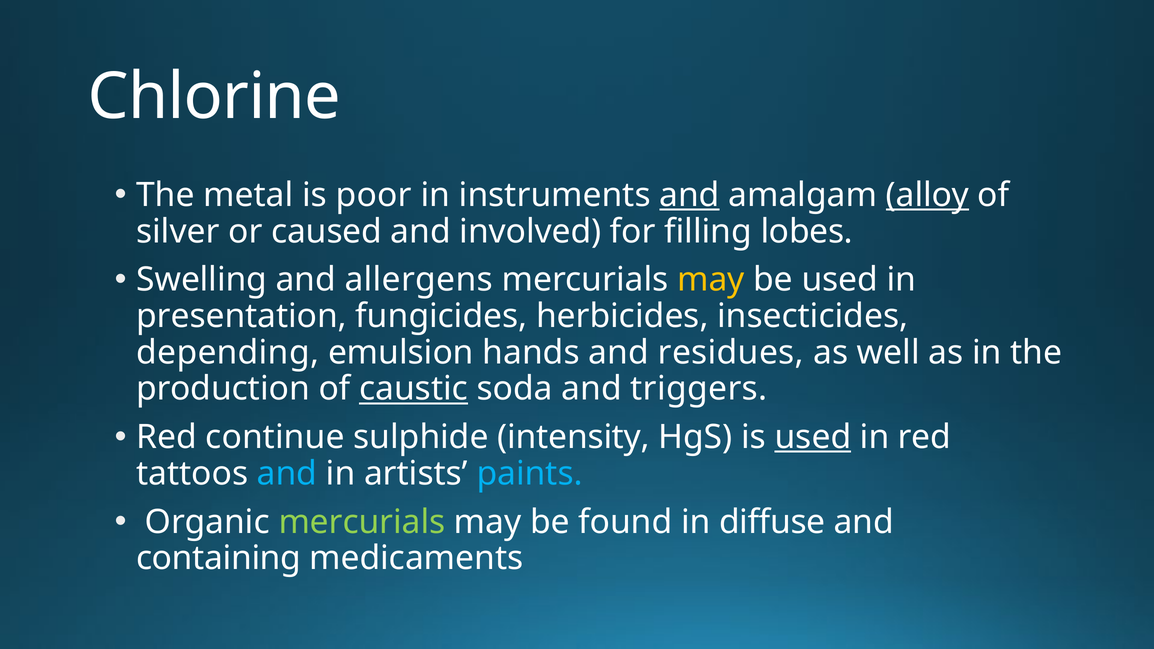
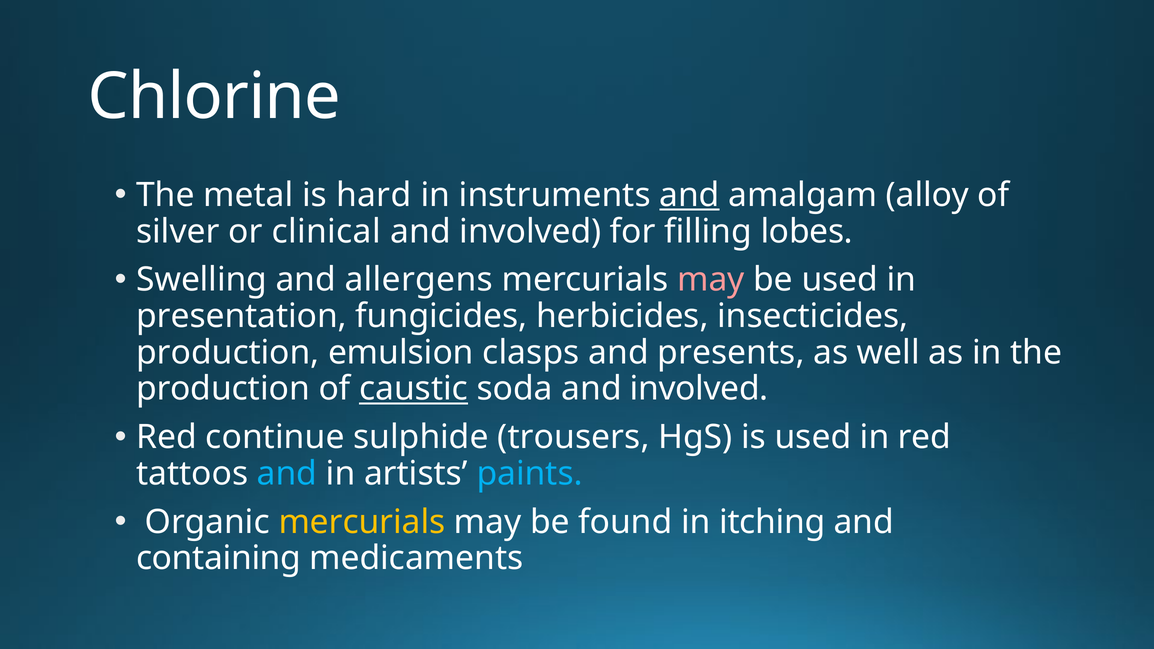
poor: poor -> hard (374, 195)
alloy underline: present -> none (927, 195)
caused: caused -> clinical (326, 231)
may colour: yellow -> pink (711, 280)
depending: depending -> production (228, 353)
hands: hands -> clasps (531, 353)
residues: residues -> presents (731, 353)
soda and triggers: triggers -> involved (699, 389)
intensity: intensity -> trousers (574, 437)
used underline: present -> none (813, 437)
mercurials colour: light green -> yellow (362, 522)
diffuse: diffuse -> itching (772, 522)
